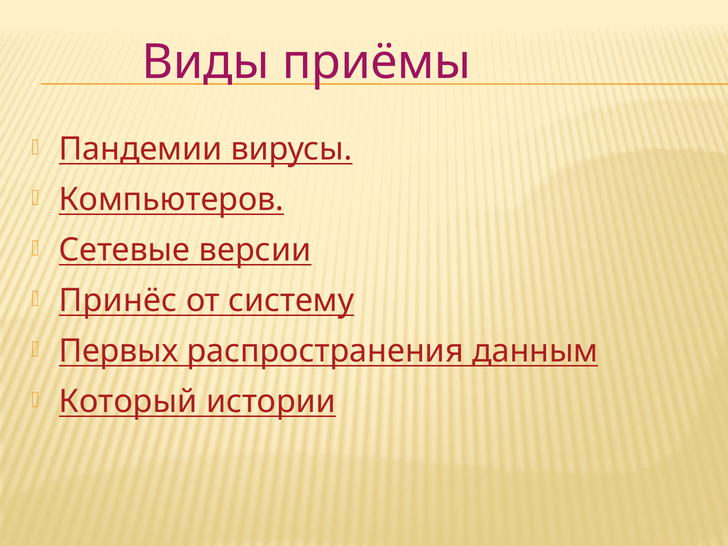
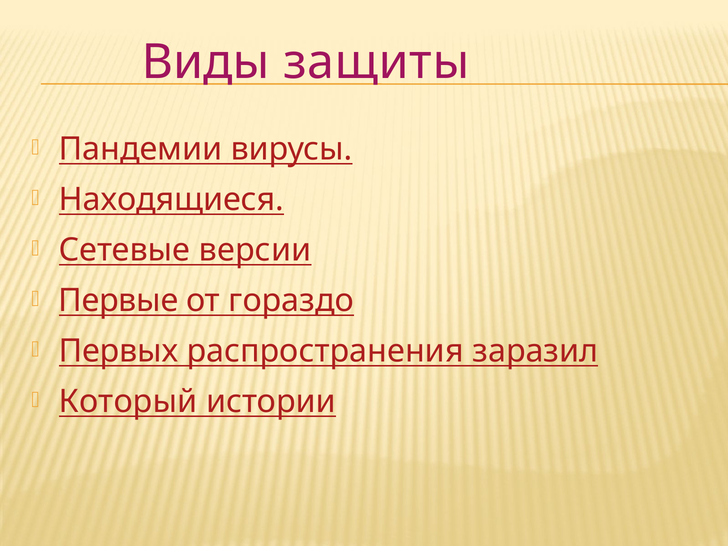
приёмы: приёмы -> защиты (376, 62)
Компьютеров: Компьютеров -> Находящиеся (171, 200)
Принёс: Принёс -> Первые (118, 301)
систему: систему -> гораздо (291, 301)
данным: данным -> заразил (535, 351)
